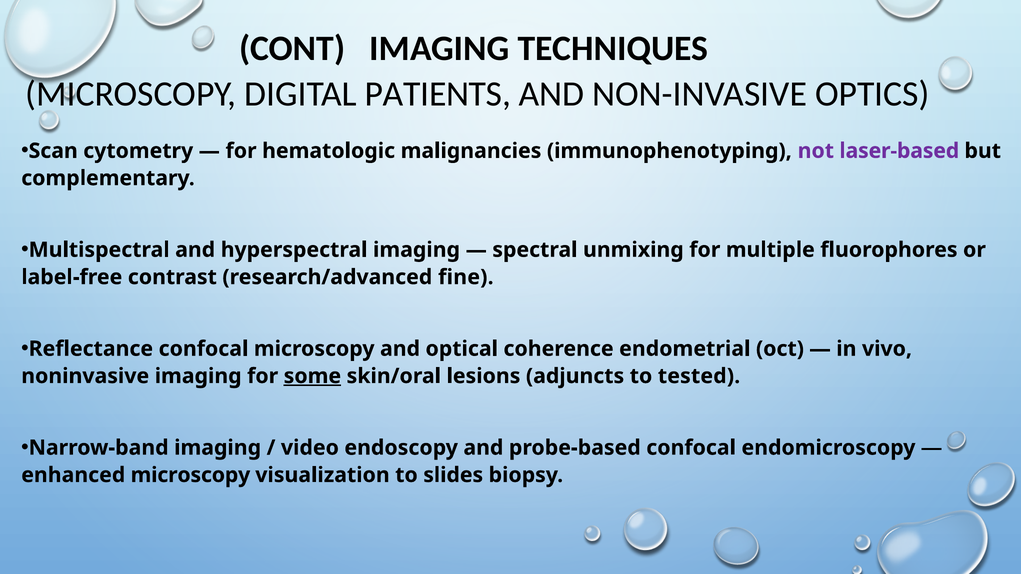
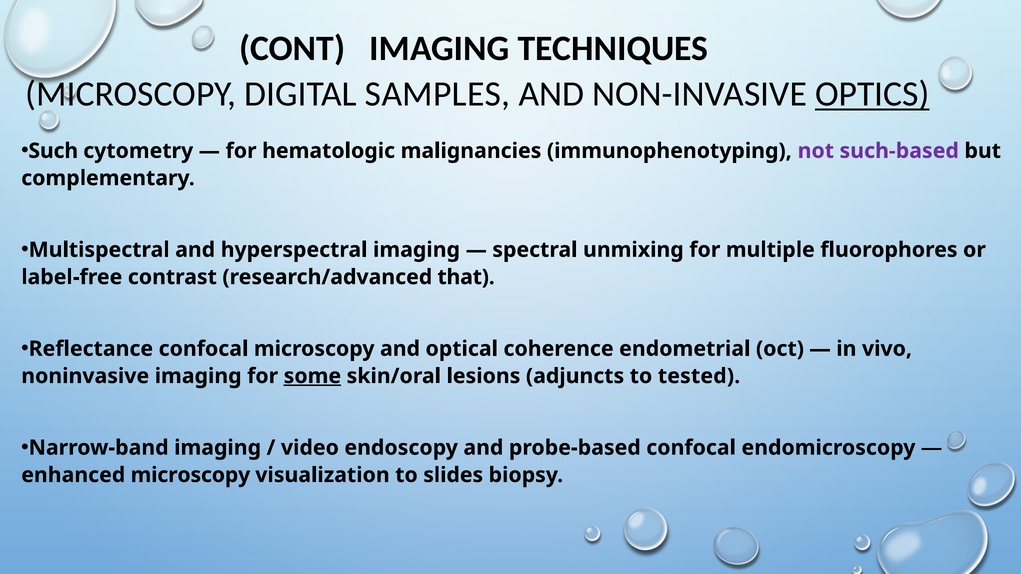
PATIENTS: PATIENTS -> SAMPLES (438, 94)
OPTICS underline: none -> present (872, 94)
Scan: Scan -> Such (53, 151)
laser‑based: laser‑based -> such‑based (899, 151)
fine: fine -> that (466, 277)
